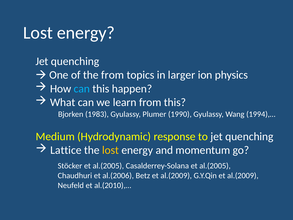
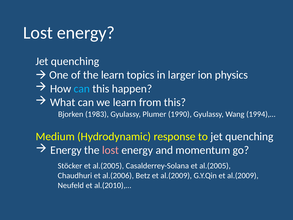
the from: from -> learn (113, 75)
Lattice: Lattice -> Energy (66, 150)
lost colour: yellow -> pink (111, 150)
